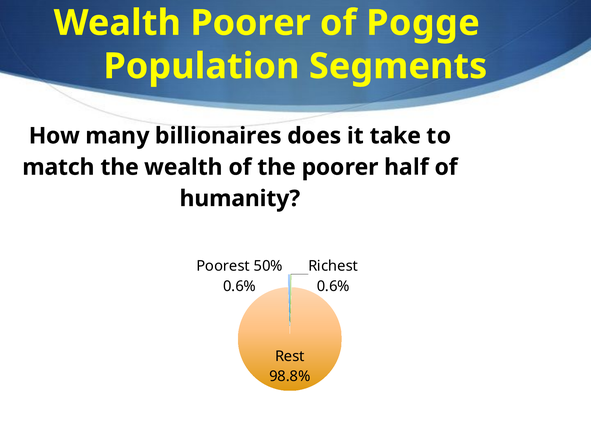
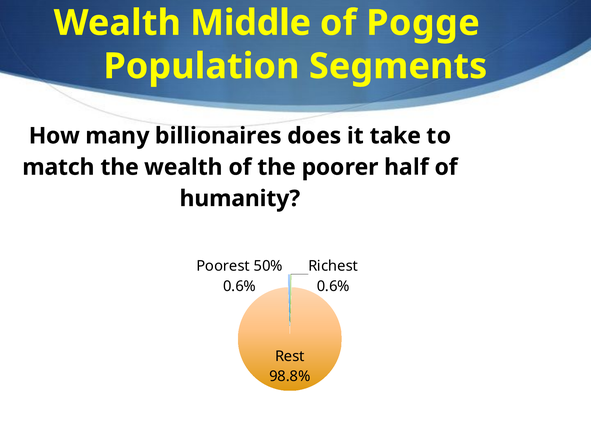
Wealth Poorer: Poorer -> Middle (251, 23)
